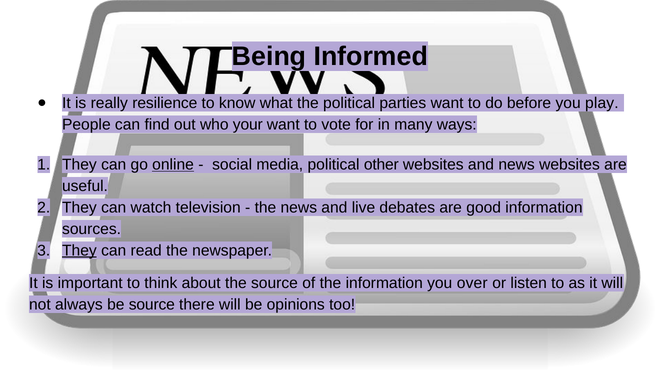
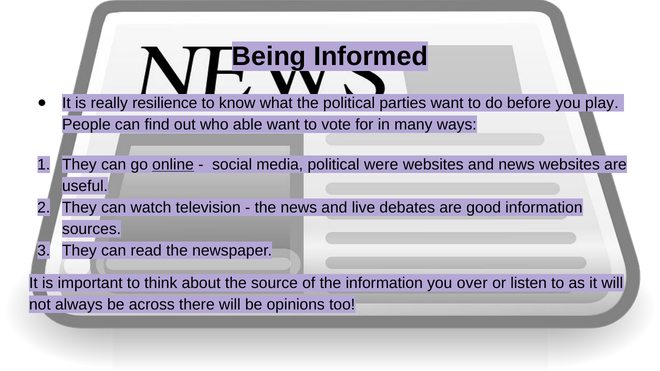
your: your -> able (248, 124)
other: other -> were (381, 165)
They underline: present -> none (79, 251)
be source: source -> across (152, 305)
